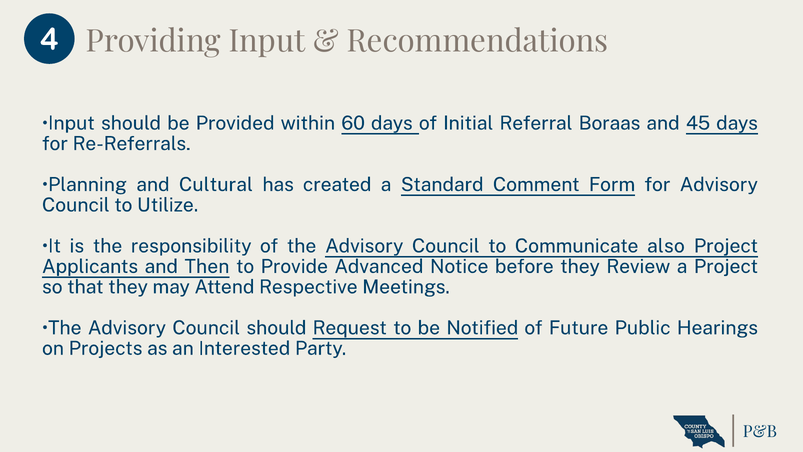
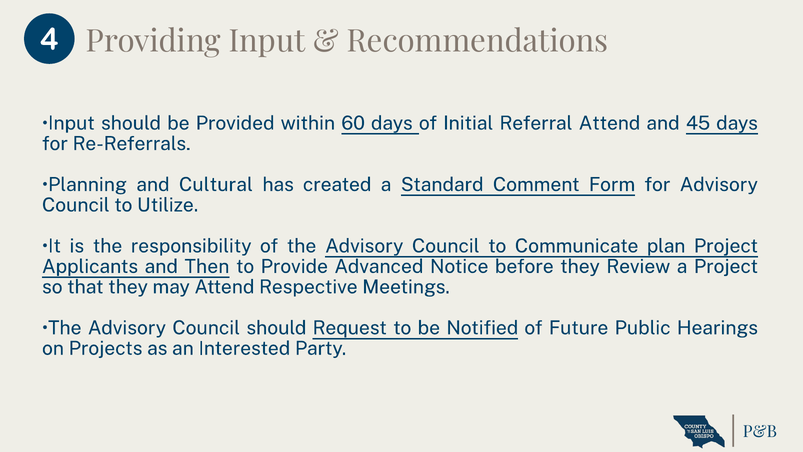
Referral Boraas: Boraas -> Attend (609, 123)
also: also -> plan (666, 246)
